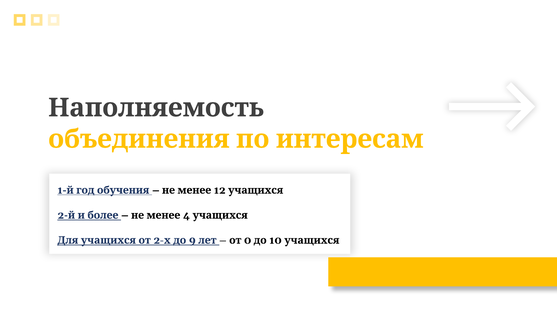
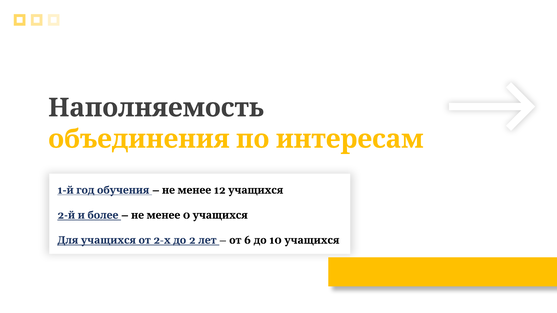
4: 4 -> 0 (187, 215)
9: 9 -> 2 (192, 241)
0: 0 -> 6 (248, 241)
